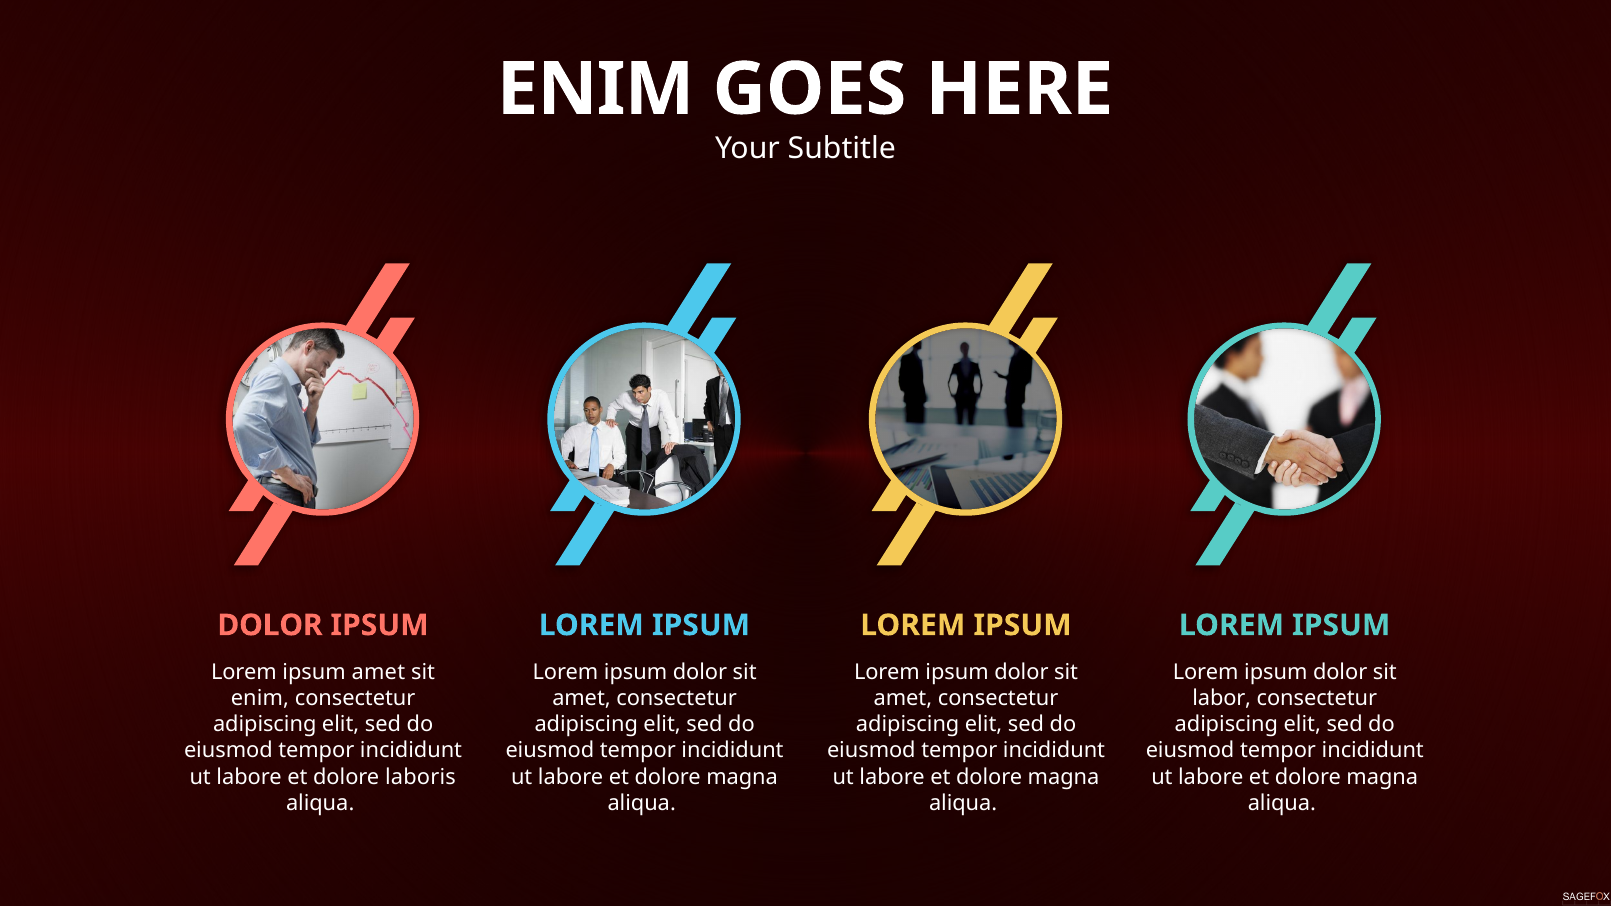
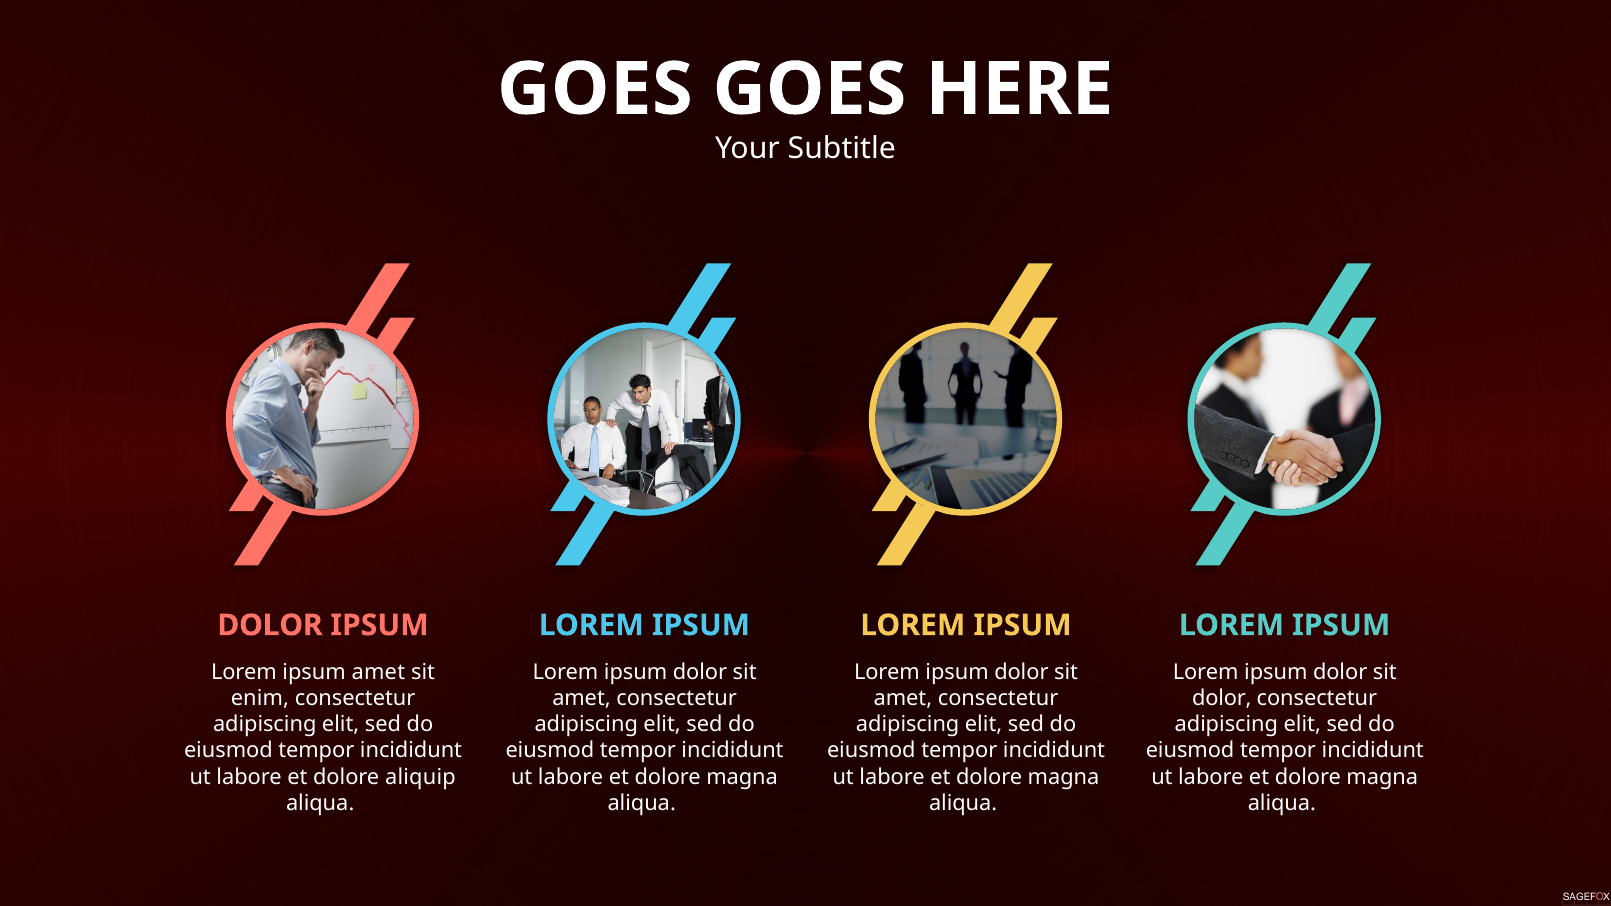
ENIM: ENIM -> GOES (595, 89)
labor: labor -> dolor (1222, 698)
laboris: laboris -> aliquip (420, 777)
